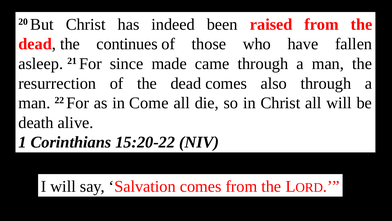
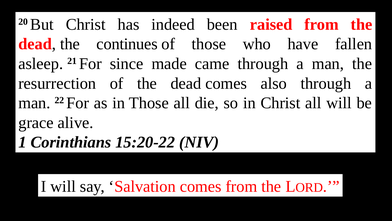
in Come: Come -> Those (149, 103)
death: death -> grace (36, 122)
